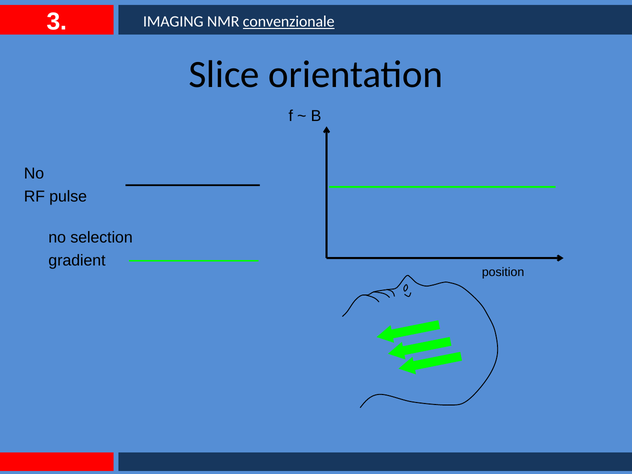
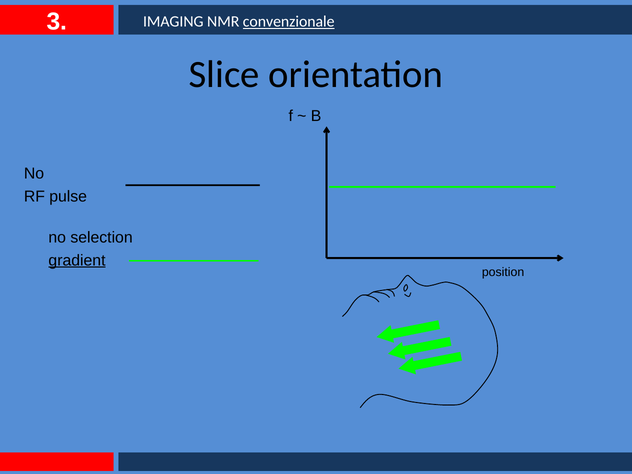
gradient underline: none -> present (77, 260)
